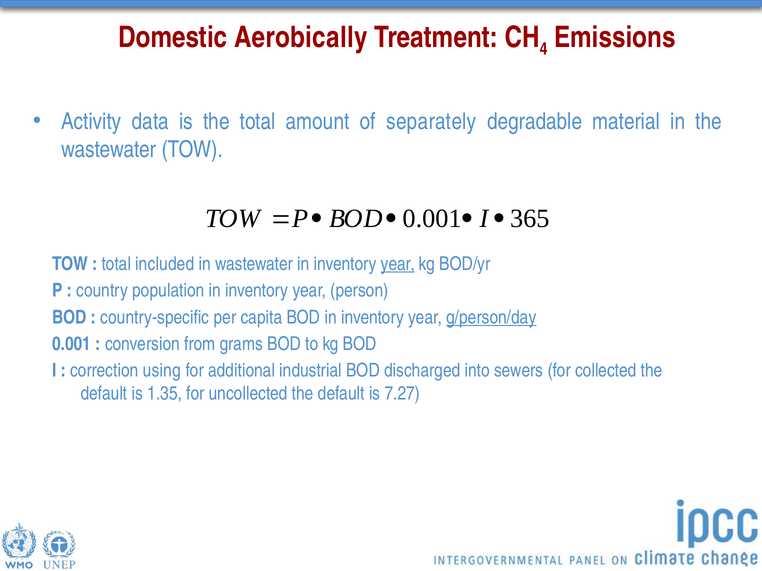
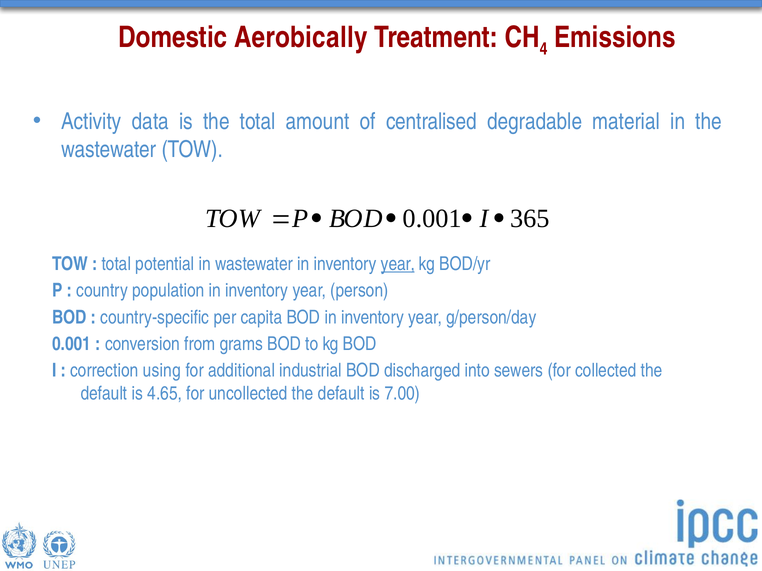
separately: separately -> centralised (431, 122)
included: included -> potential (165, 264)
g/person/day underline: present -> none (491, 318)
1.35: 1.35 -> 4.65 (165, 394)
7.27: 7.27 -> 7.00 (402, 394)
